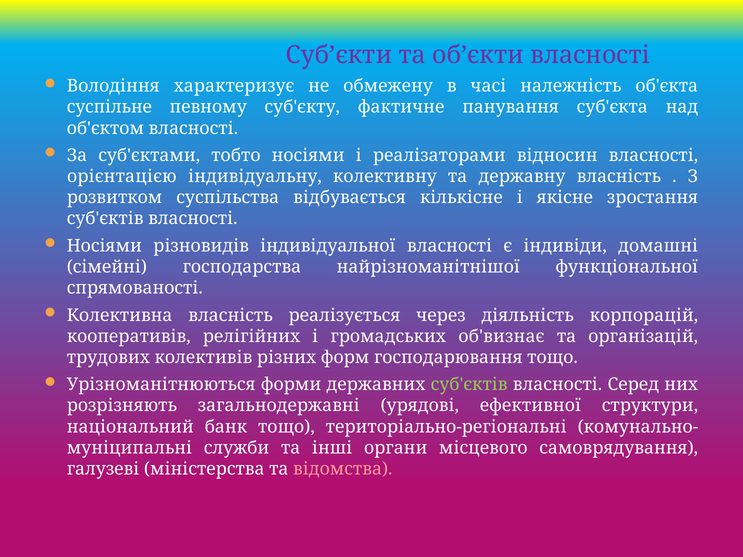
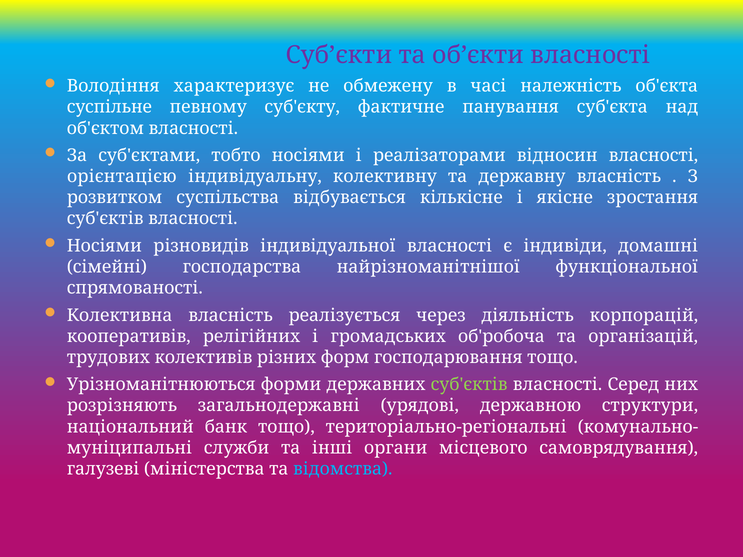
об'визнає: об'визнає -> об'робоча (501, 336)
ефективної: ефективної -> державною (530, 406)
відомства colour: pink -> light blue (343, 469)
